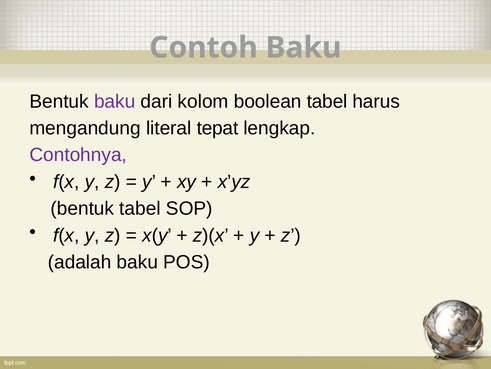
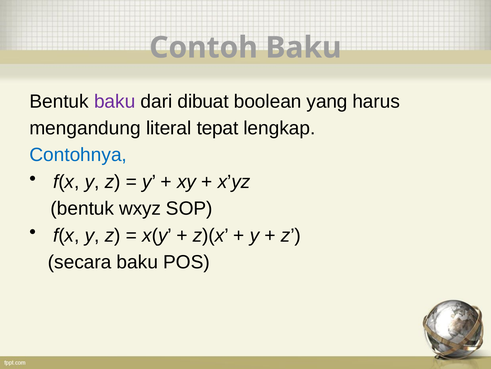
kolom: kolom -> dibuat (203, 101)
boolean tabel: tabel -> yang (327, 101)
Contohnya colour: purple -> blue (78, 155)
bentuk tabel: tabel -> wxyz (140, 208)
adalah: adalah -> secara (80, 262)
